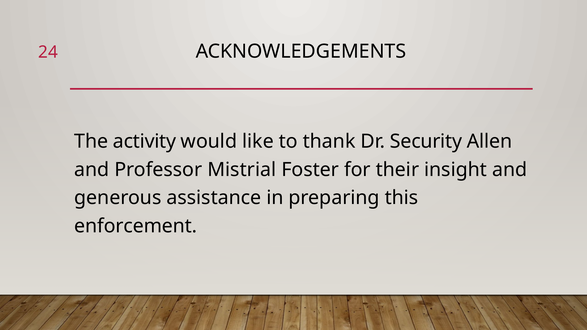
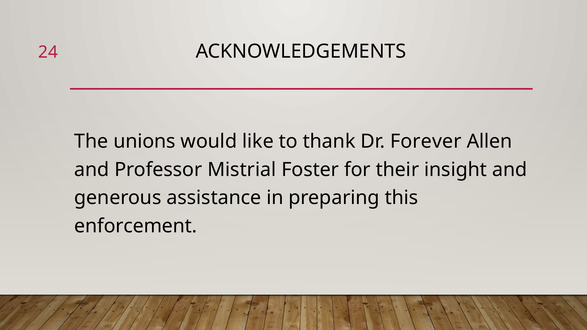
activity: activity -> unions (144, 142)
Security: Security -> Forever (426, 142)
